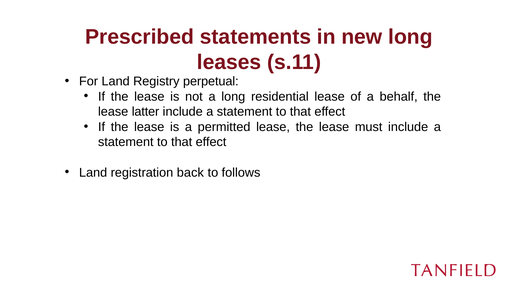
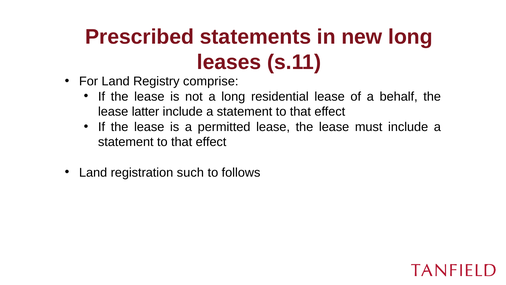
perpetual: perpetual -> comprise (211, 81)
back: back -> such (190, 172)
